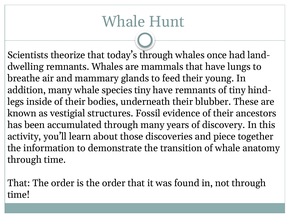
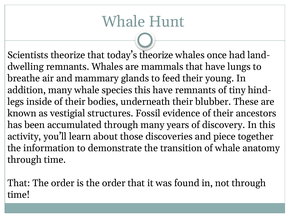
today’s through: through -> theorize (156, 55)
species tiny: tiny -> this (142, 90)
